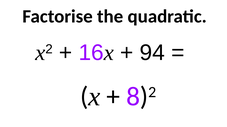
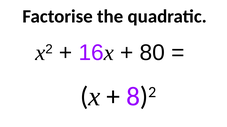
94: 94 -> 80 (152, 53)
